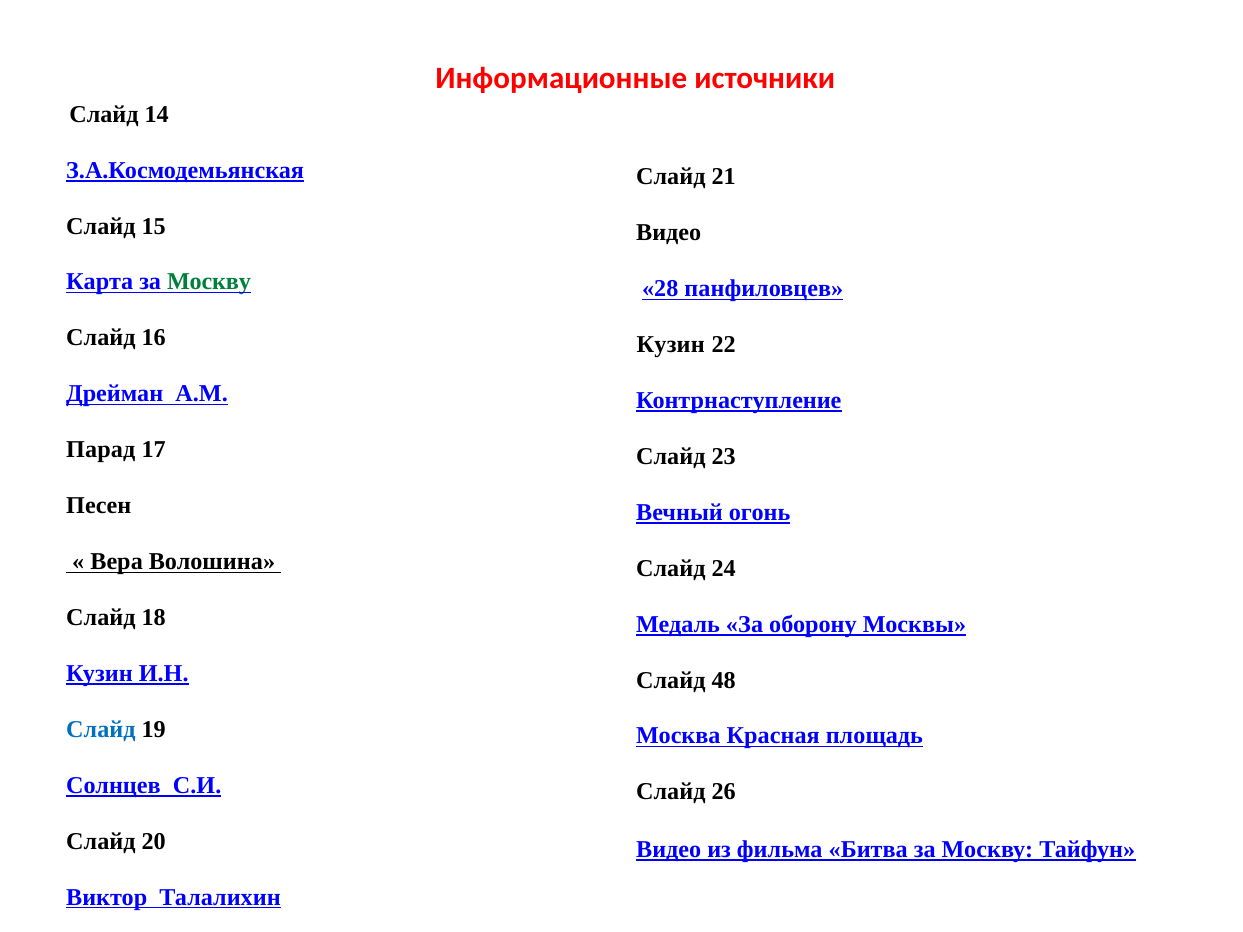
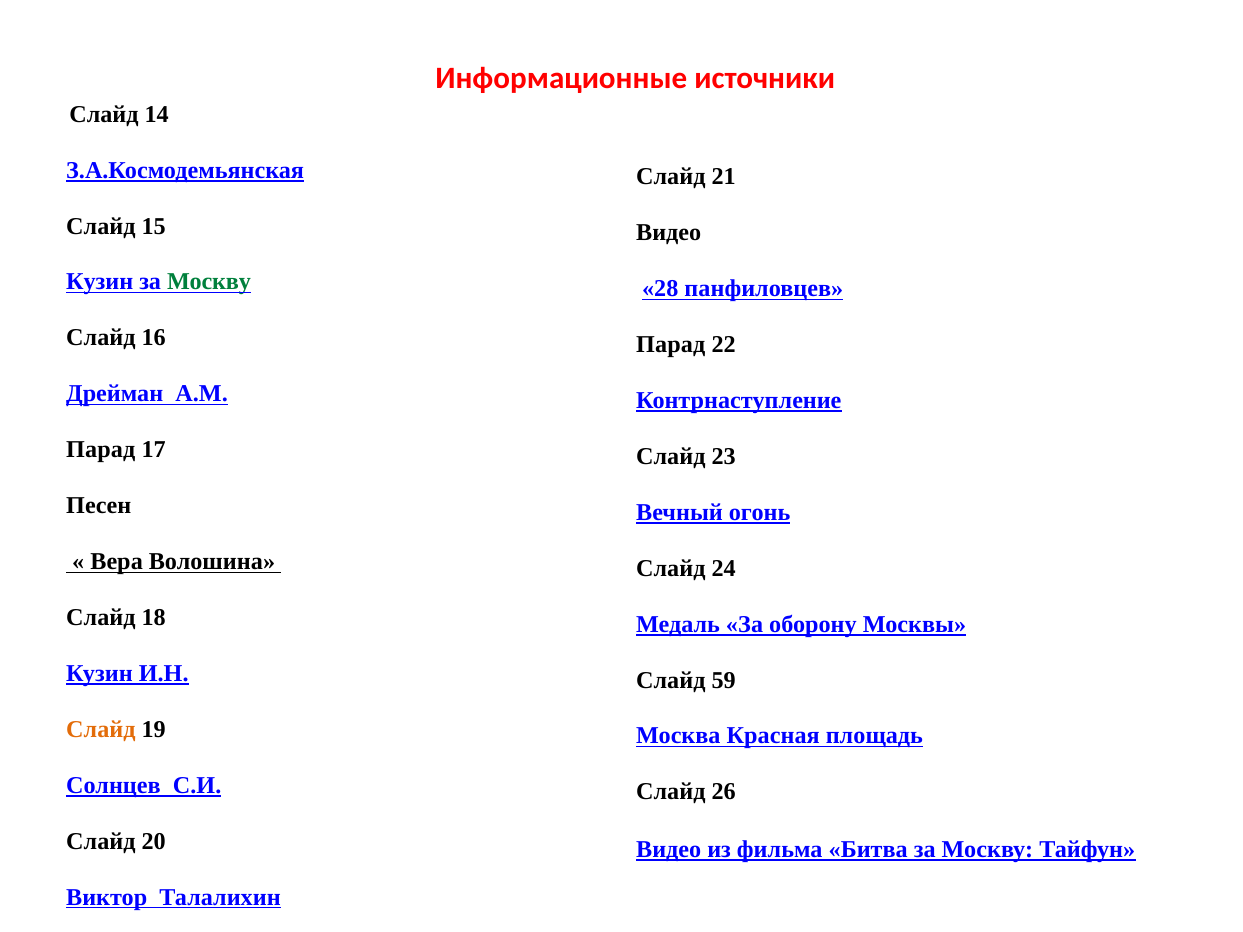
Карта: Карта -> Кузин (100, 282)
Кузин: Кузин -> Парад (671, 345)
48: 48 -> 59 (724, 680)
Слайд colour: blue -> orange (101, 730)
